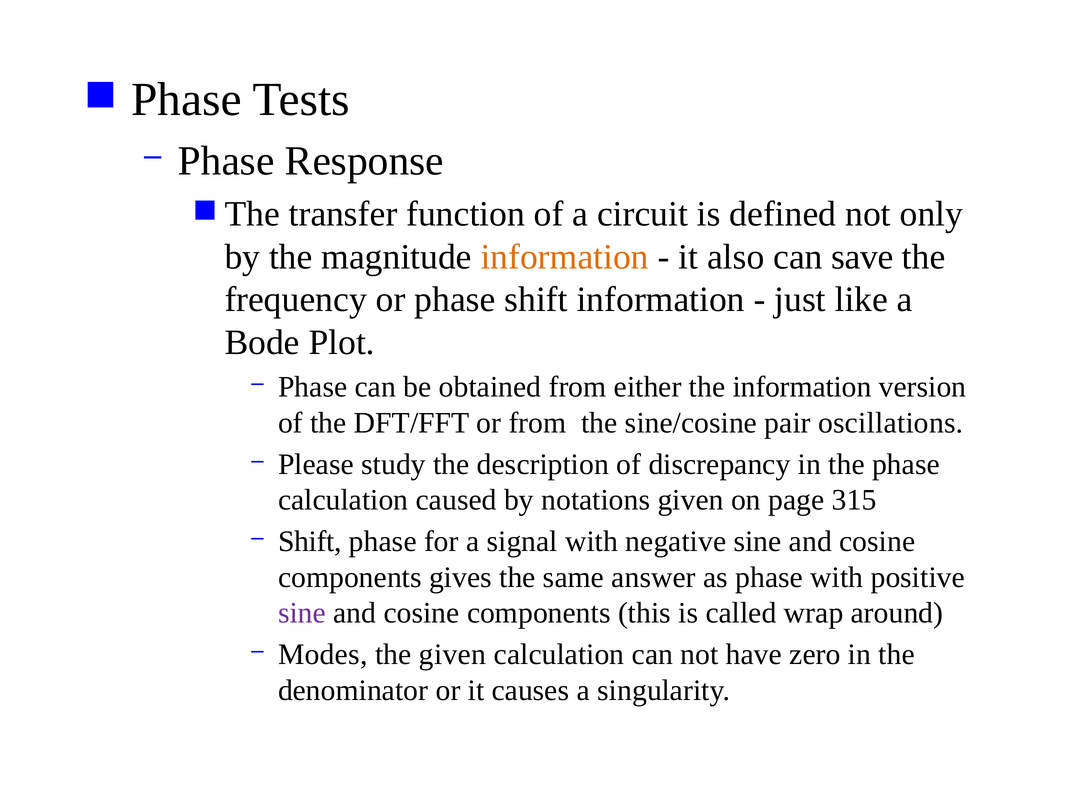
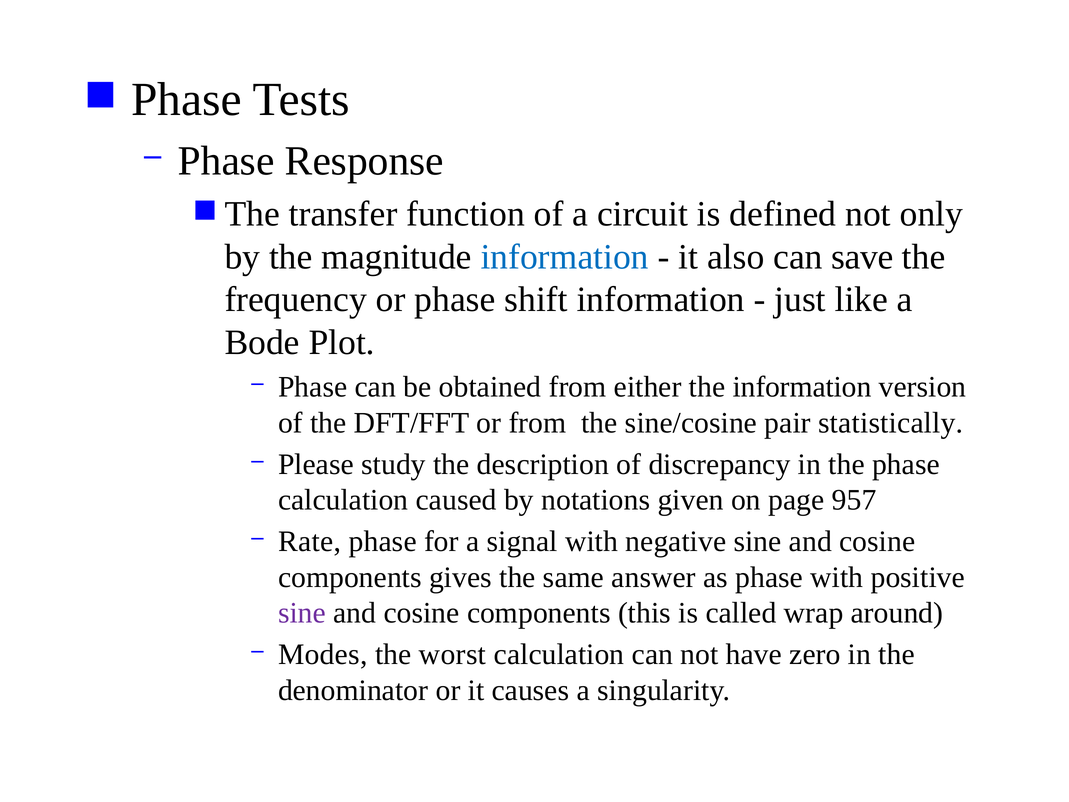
information colour: orange -> blue (565, 257)
oscillations: oscillations -> statistically (891, 423)
315: 315 -> 957 (854, 500)
Shift: Shift -> Rate (310, 541)
the given: given -> worst (453, 654)
